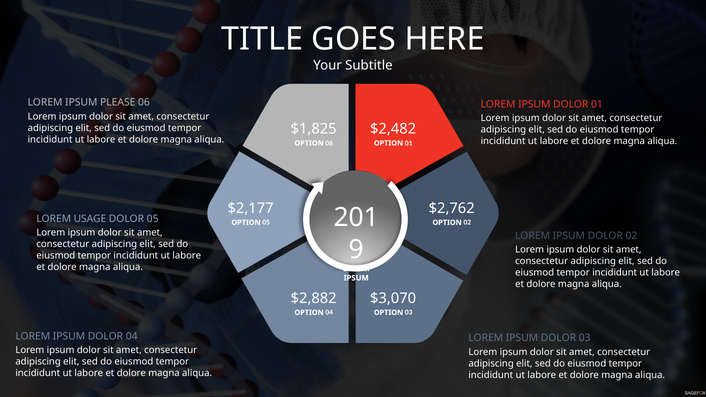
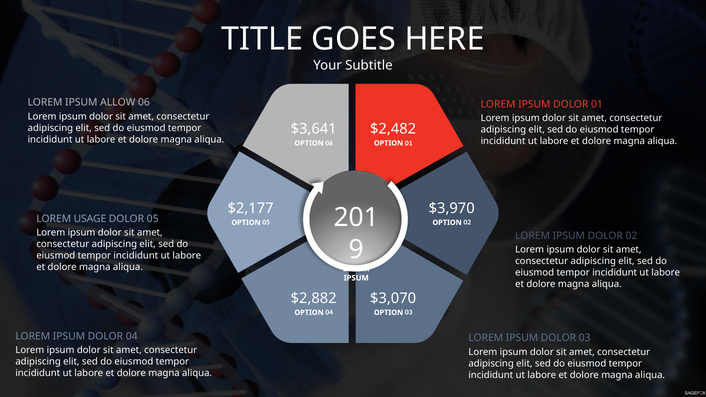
PLEASE: PLEASE -> ALLOW (118, 102)
$1,825: $1,825 -> $3,641 (314, 129)
$2,762: $2,762 -> $3,970 (452, 208)
